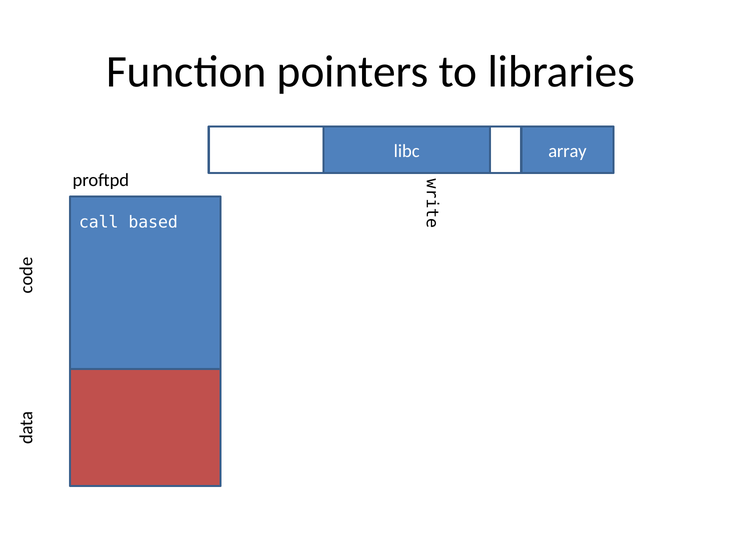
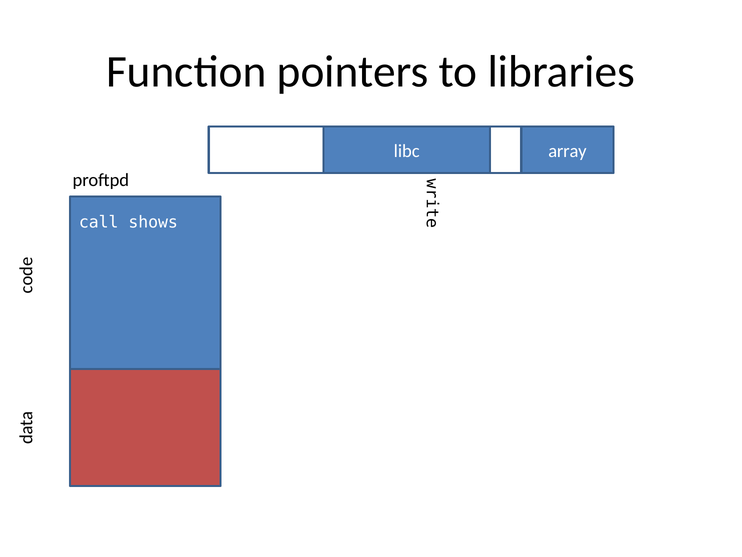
based: based -> shows (153, 222)
